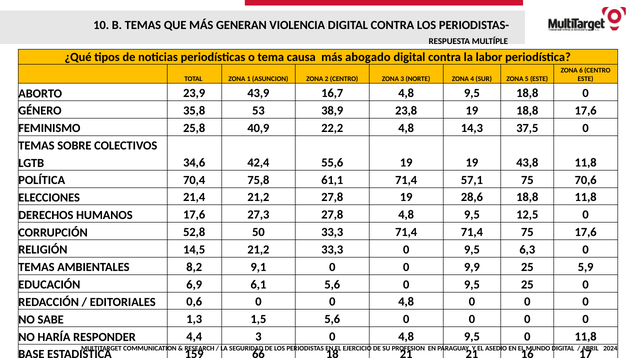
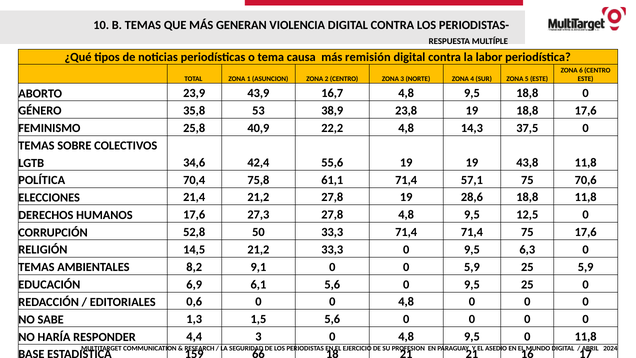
abogado: abogado -> remisión (368, 57)
0 9,9: 9,9 -> 5,9 (472, 267)
